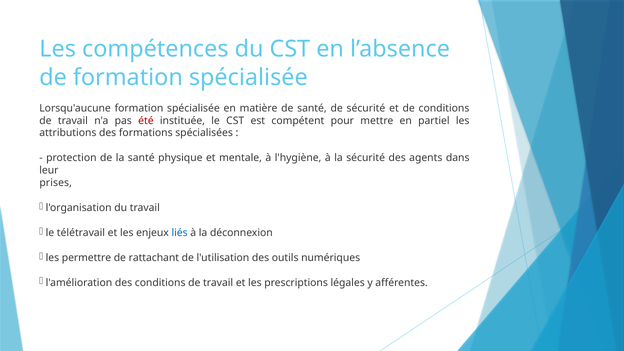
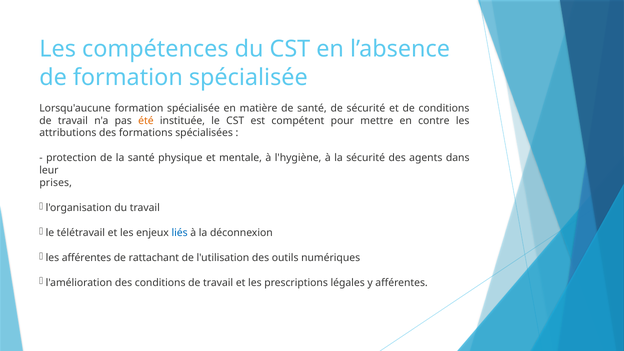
été colour: red -> orange (146, 121)
partiel: partiel -> contre (434, 121)
les permettre: permettre -> afférentes (86, 258)
